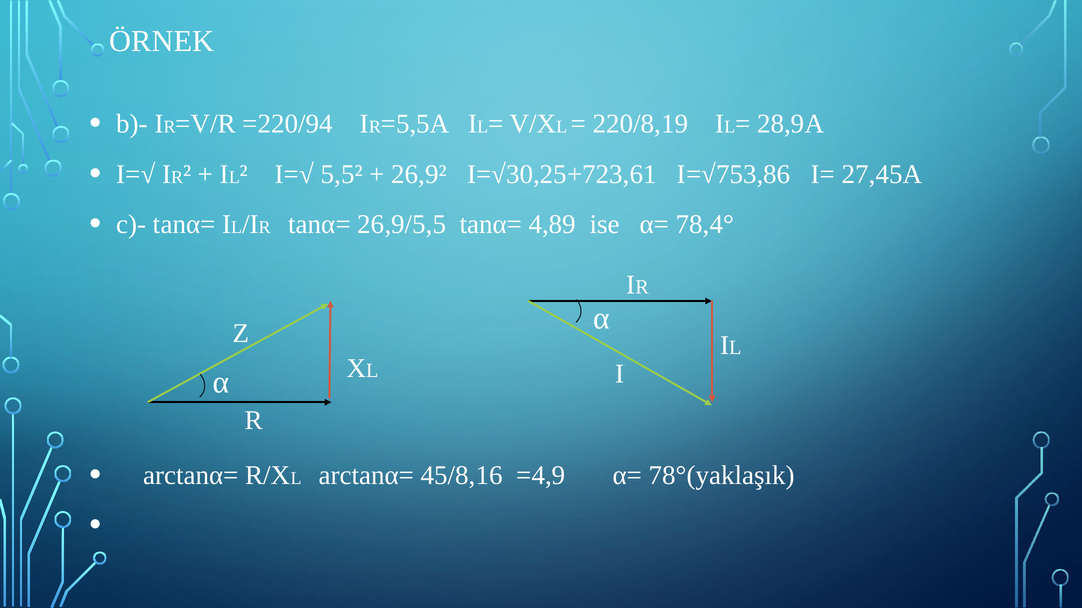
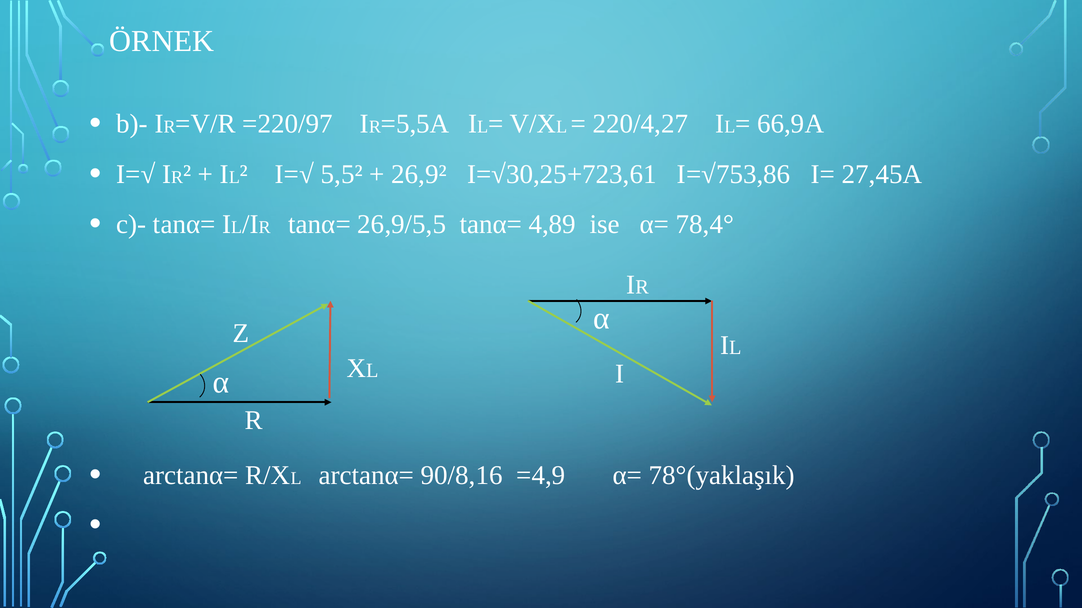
=220/94: =220/94 -> =220/97 (288, 124)
220/8,19: 220/8,19 -> 220/4,27 (641, 124)
28,9A: 28,9A -> 66,9A (791, 124)
45/8,16: 45/8,16 -> 90/8,16 (462, 476)
